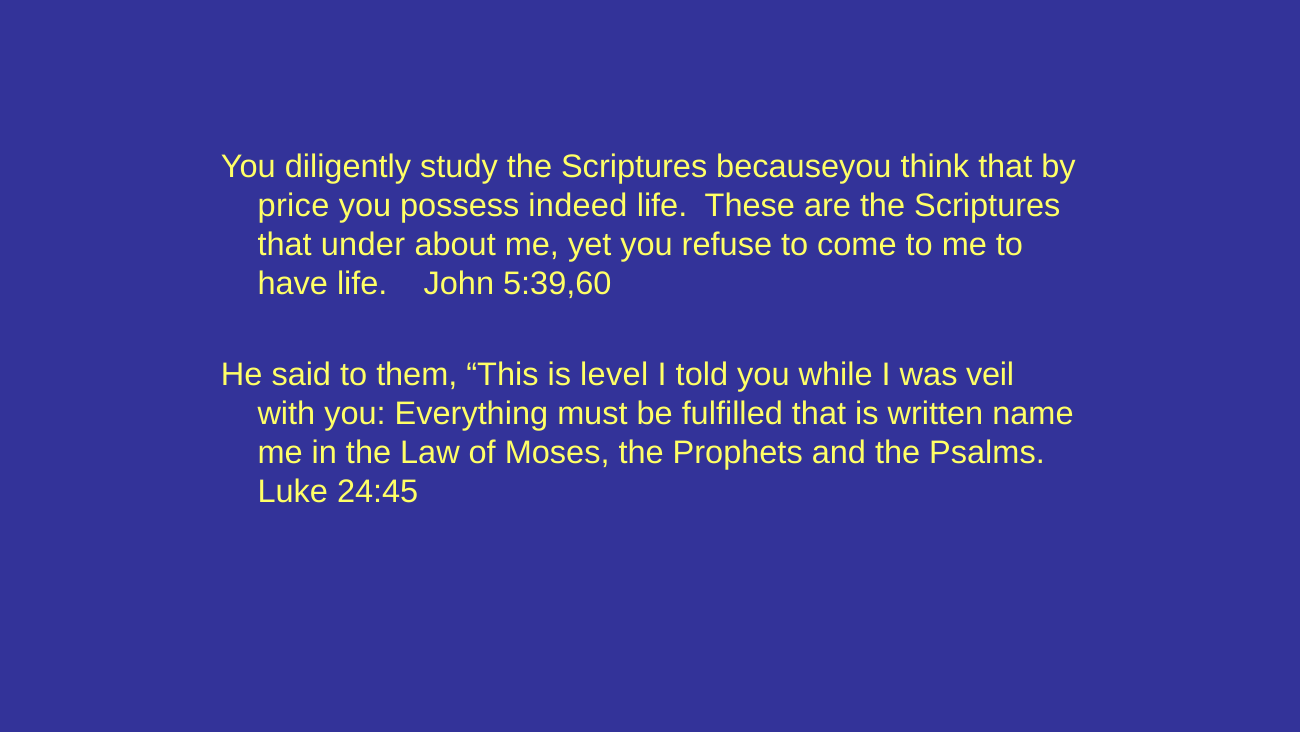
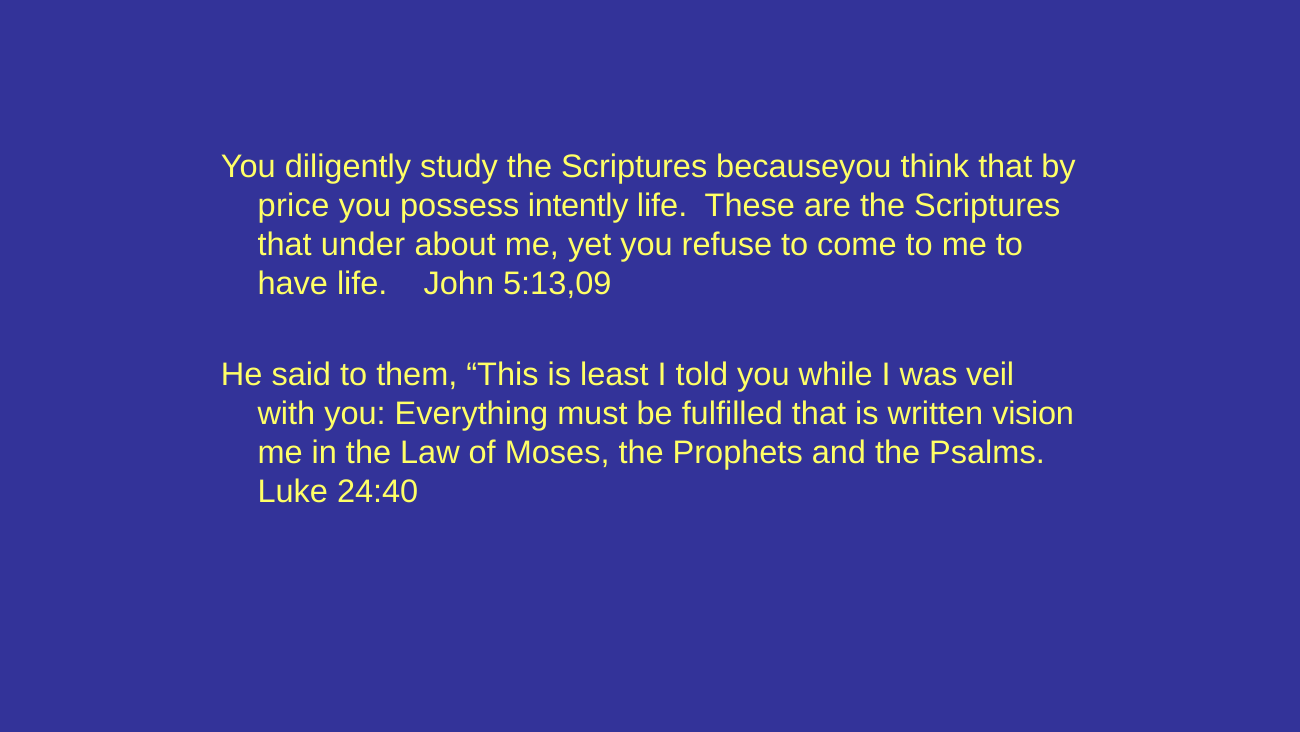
indeed: indeed -> intently (578, 205)
5:39,60: 5:39,60 -> 5:13,09 (557, 283)
level: level -> least (614, 374)
name: name -> vision (1033, 413)
24:45: 24:45 -> 24:40 (378, 491)
